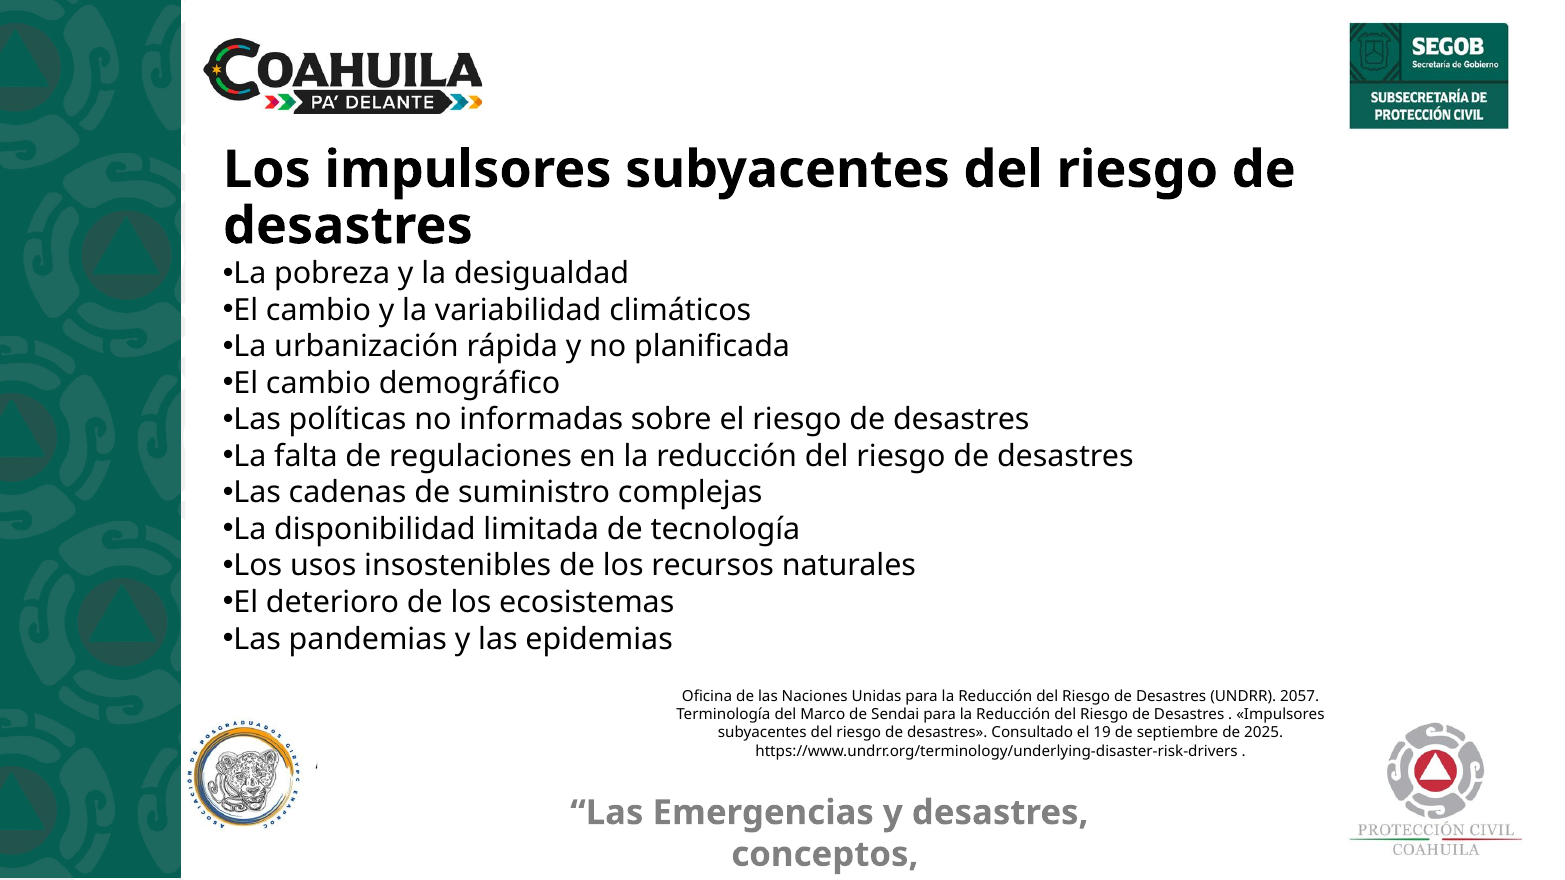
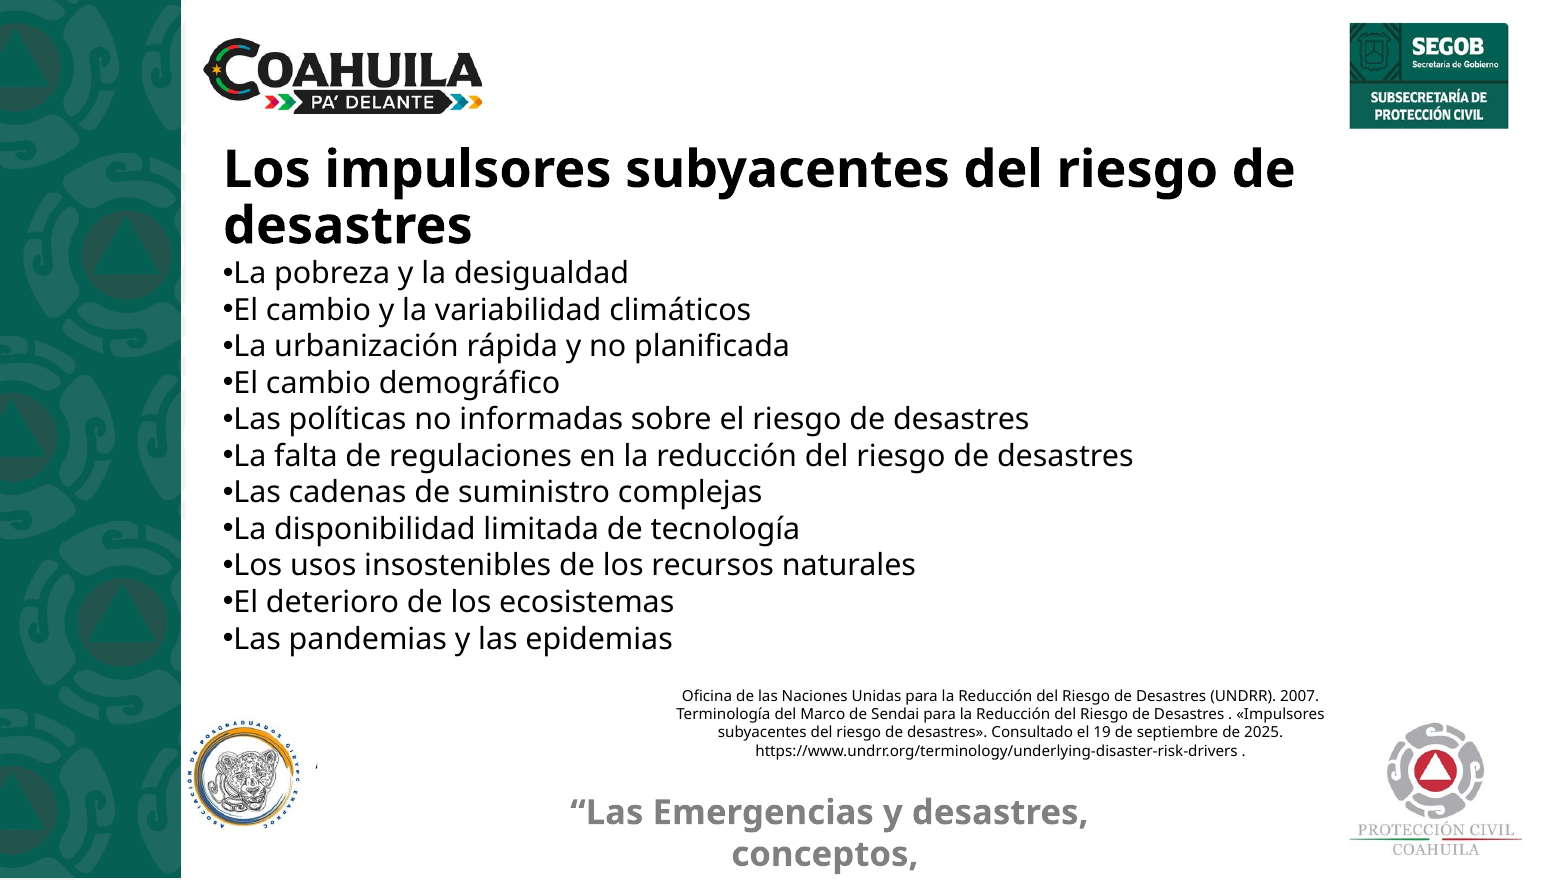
2057: 2057 -> 2007 (1300, 696)
